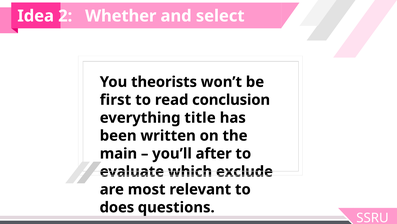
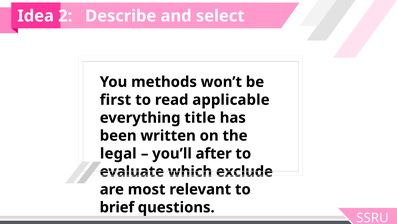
Whether: Whether -> Describe (121, 16)
theorists: theorists -> methods (164, 82)
conclusion: conclusion -> applicable (231, 100)
main: main -> legal (118, 153)
does: does -> brief (117, 207)
